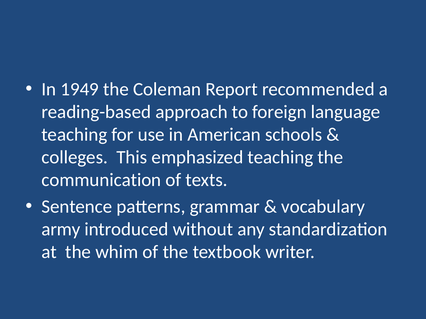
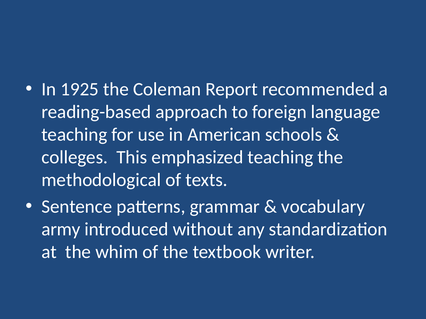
1949: 1949 -> 1925 (80, 89)
communication: communication -> methodological (101, 180)
